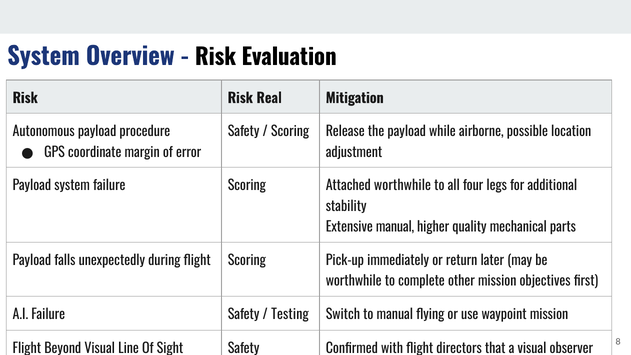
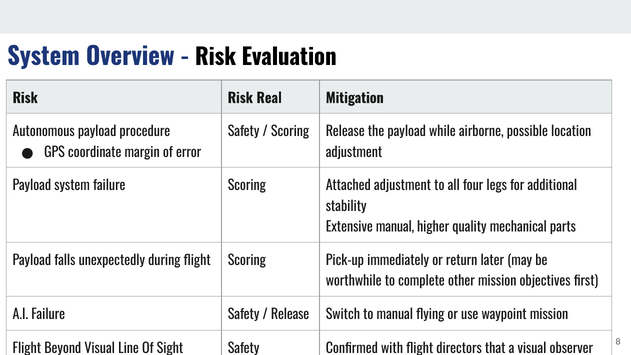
Attached worthwhile: worthwhile -> adjustment (403, 186)
Testing: Testing -> Release (290, 315)
